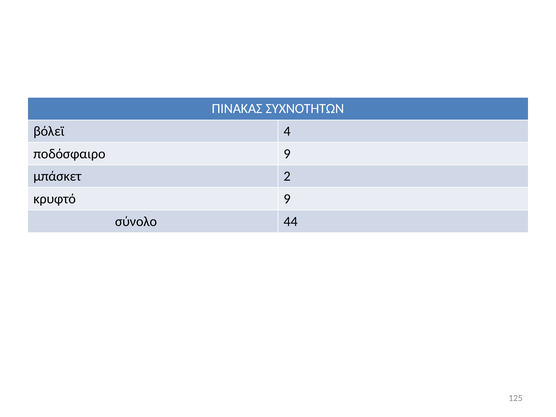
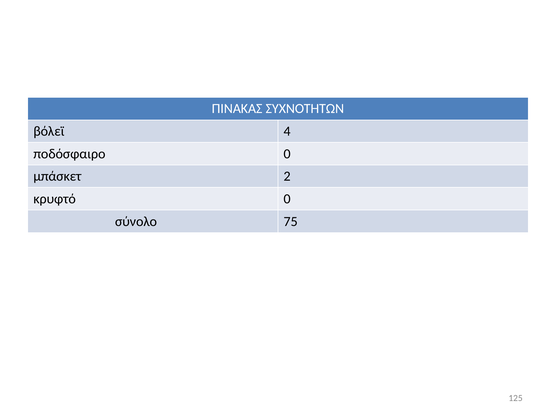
ποδόσφαιρο 9: 9 -> 0 (287, 154)
κρυφτό 9: 9 -> 0 (287, 199)
44: 44 -> 75 (291, 221)
